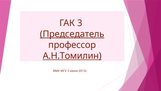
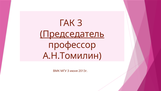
А.Н.Томилин underline: present -> none (72, 56)
